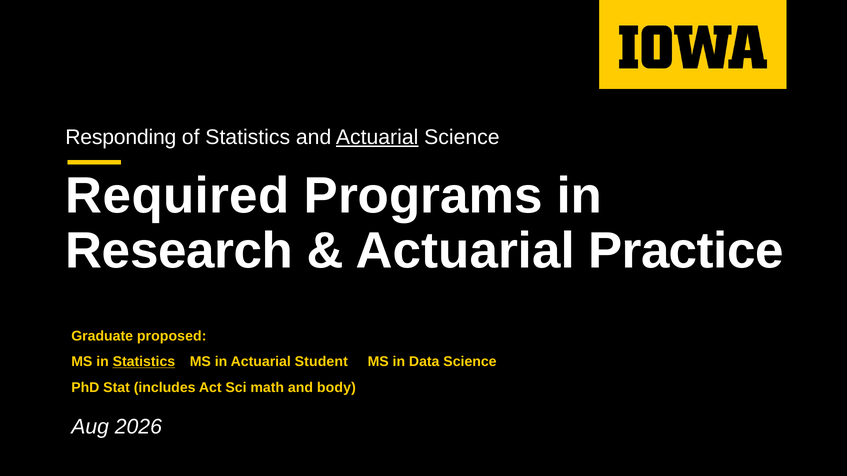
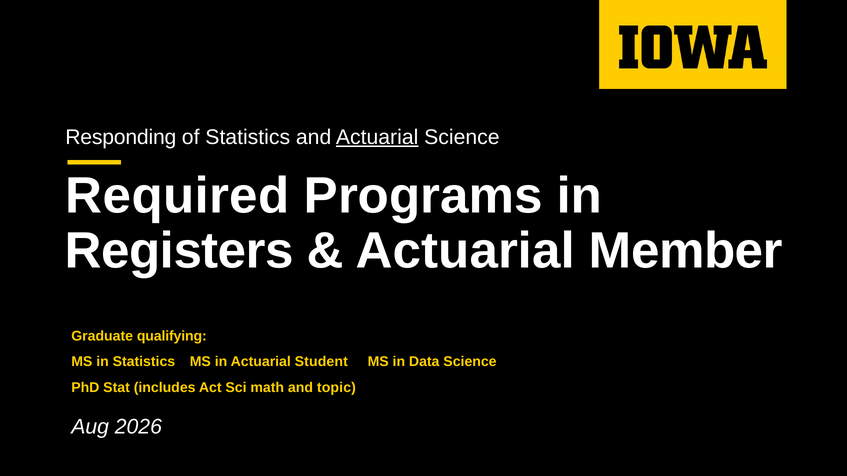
Research: Research -> Registers (179, 251)
Practice: Practice -> Member (686, 251)
proposed: proposed -> qualifying (172, 336)
Statistics underline: present -> none (144, 362)
body: body -> topic (336, 388)
